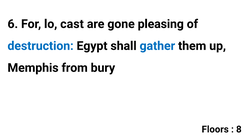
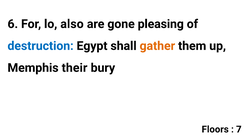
cast: cast -> also (72, 24)
gather colour: blue -> orange (157, 46)
from: from -> their (75, 68)
8: 8 -> 7 (239, 130)
